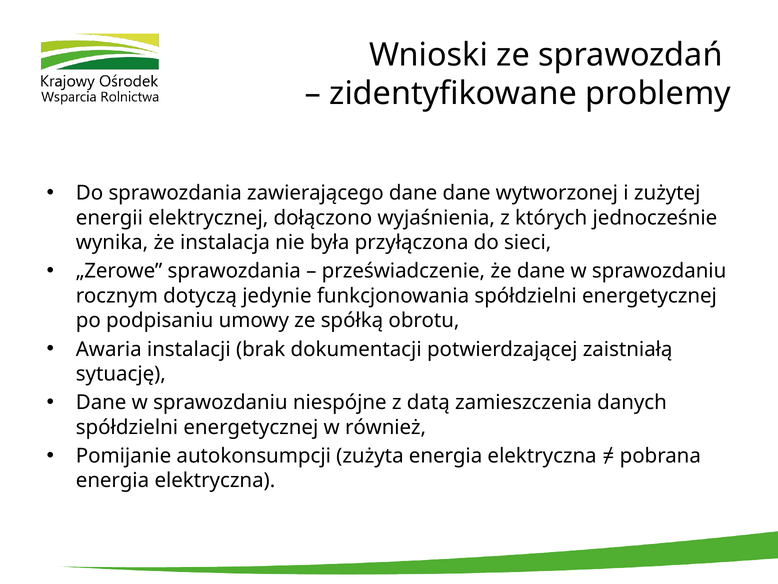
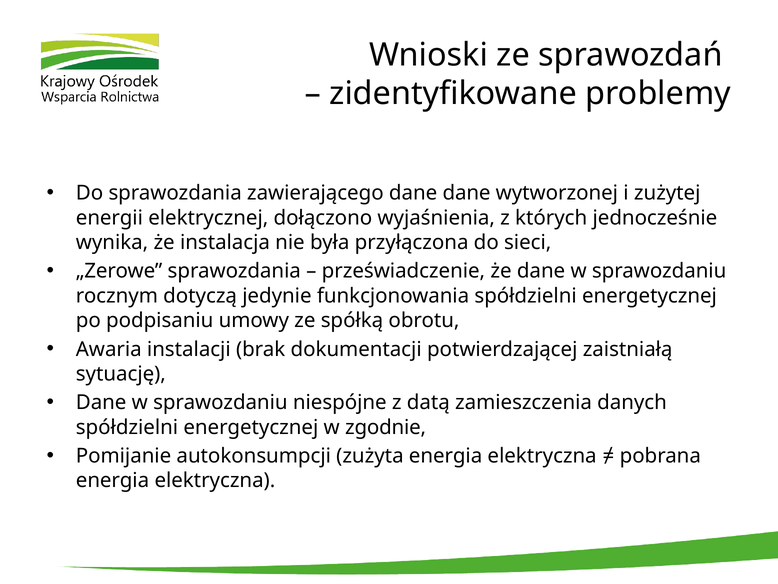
również: również -> zgodnie (386, 427)
